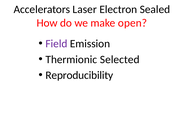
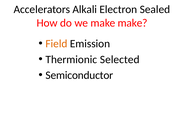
Laser: Laser -> Alkali (85, 9)
make open: open -> make (133, 23)
Field colour: purple -> orange (56, 44)
Reproducibility: Reproducibility -> Semiconductor (79, 75)
